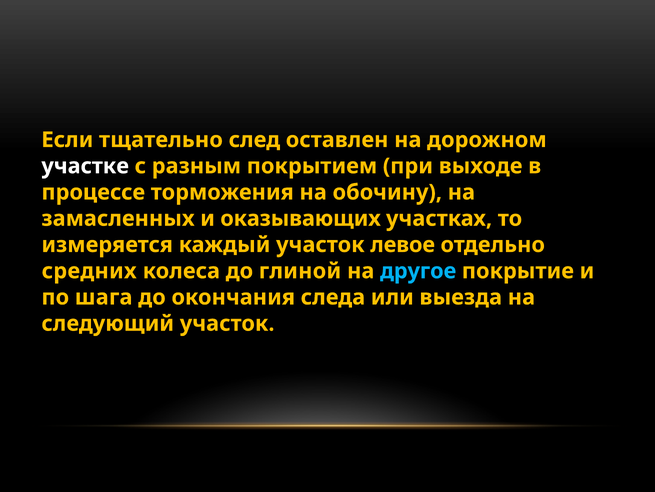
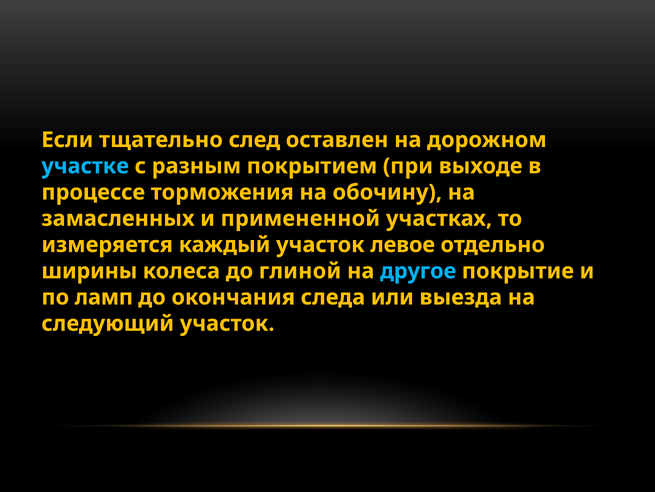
участке colour: white -> light blue (85, 166)
оказывающих: оказывающих -> примененной (300, 218)
средних: средних -> ширины (89, 271)
шага: шага -> ламп (104, 297)
